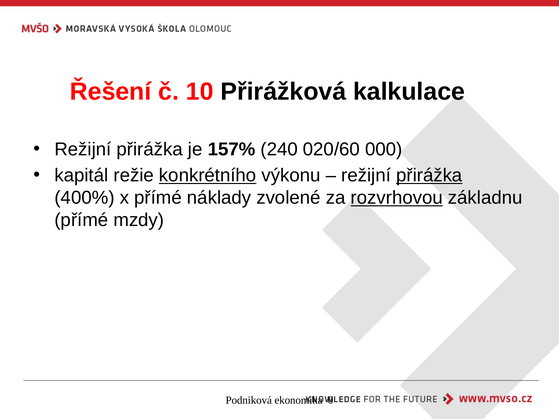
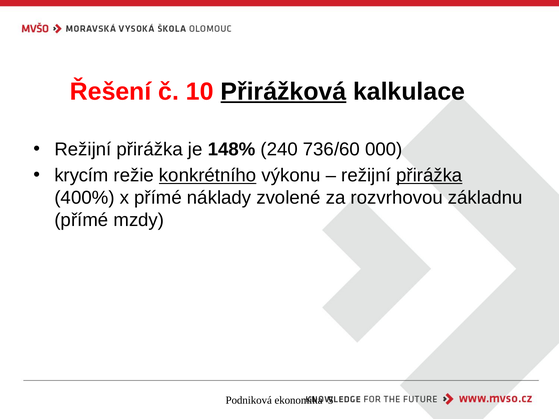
Přirážková underline: none -> present (283, 92)
157%: 157% -> 148% (232, 150)
020/60: 020/60 -> 736/60 (331, 150)
kapitál: kapitál -> krycím (81, 176)
rozvrhovou underline: present -> none (397, 198)
0: 0 -> 5 (331, 400)
